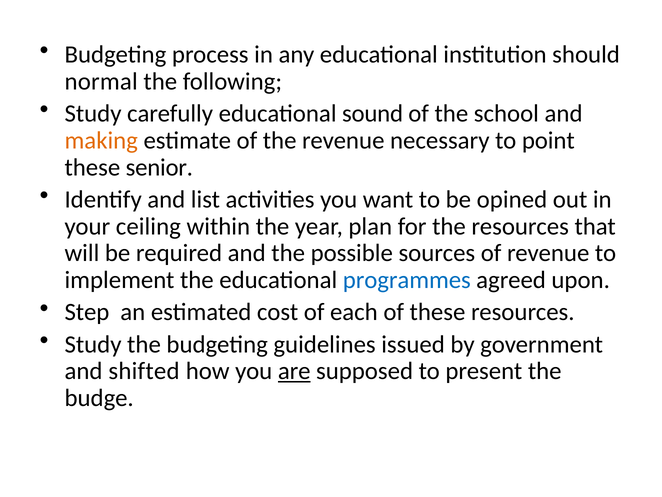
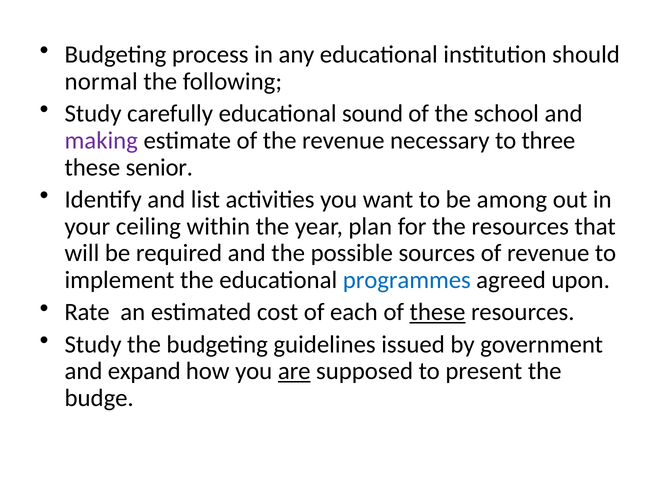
making colour: orange -> purple (101, 140)
point: point -> three (548, 140)
opined: opined -> among (512, 199)
Step: Step -> Rate (87, 312)
these underline: none -> present (437, 312)
shifted: shifted -> expand (144, 371)
